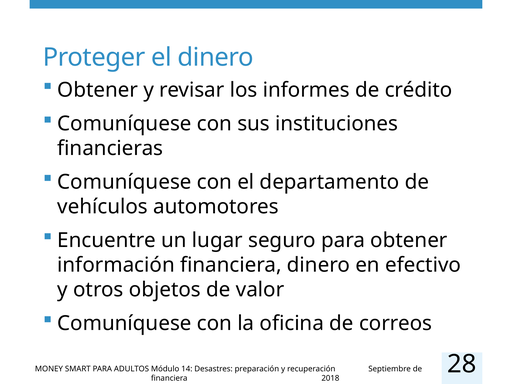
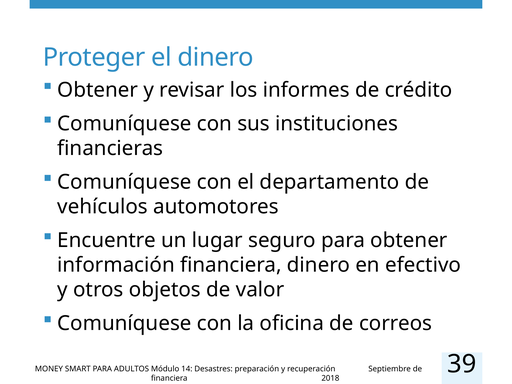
28: 28 -> 39 (462, 364)
